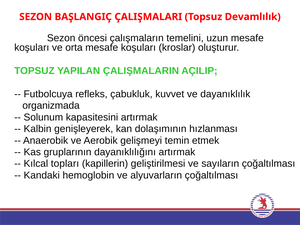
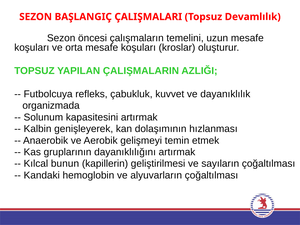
AÇILIP: AÇILIP -> AZLIĞI (199, 71)
topları: topları -> bunun (65, 164)
